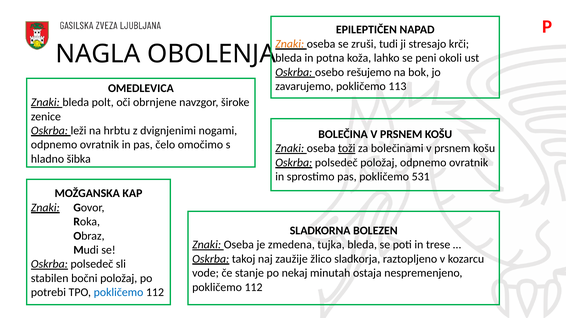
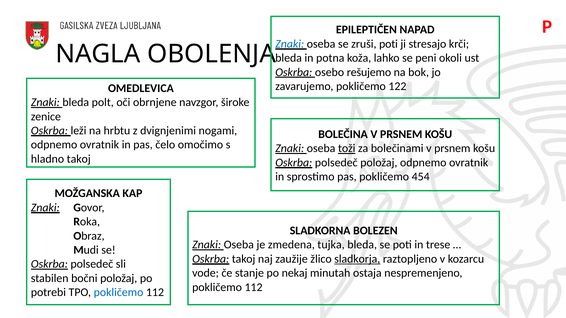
Znaki colour: orange -> blue (290, 44)
zruši tudi: tudi -> poti (389, 44)
113: 113 -> 122 (397, 86)
hladno šibka: šibka -> takoj (79, 159)
531: 531 -> 454 (421, 177)
sladkorja underline: none -> present (357, 259)
